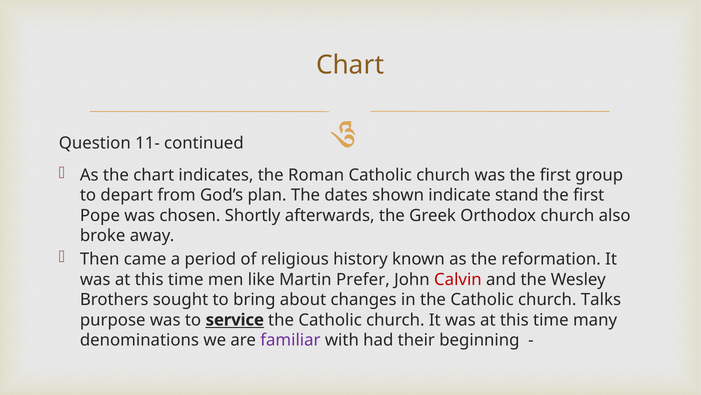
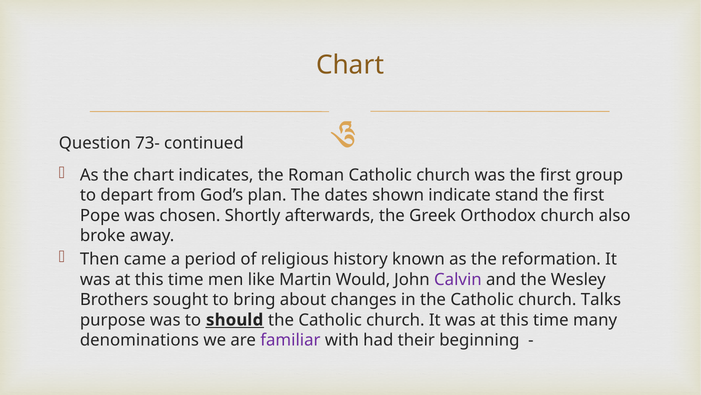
11-: 11- -> 73- (147, 143)
Prefer: Prefer -> Would (363, 279)
Calvin colour: red -> purple (458, 279)
service: service -> should (235, 319)
